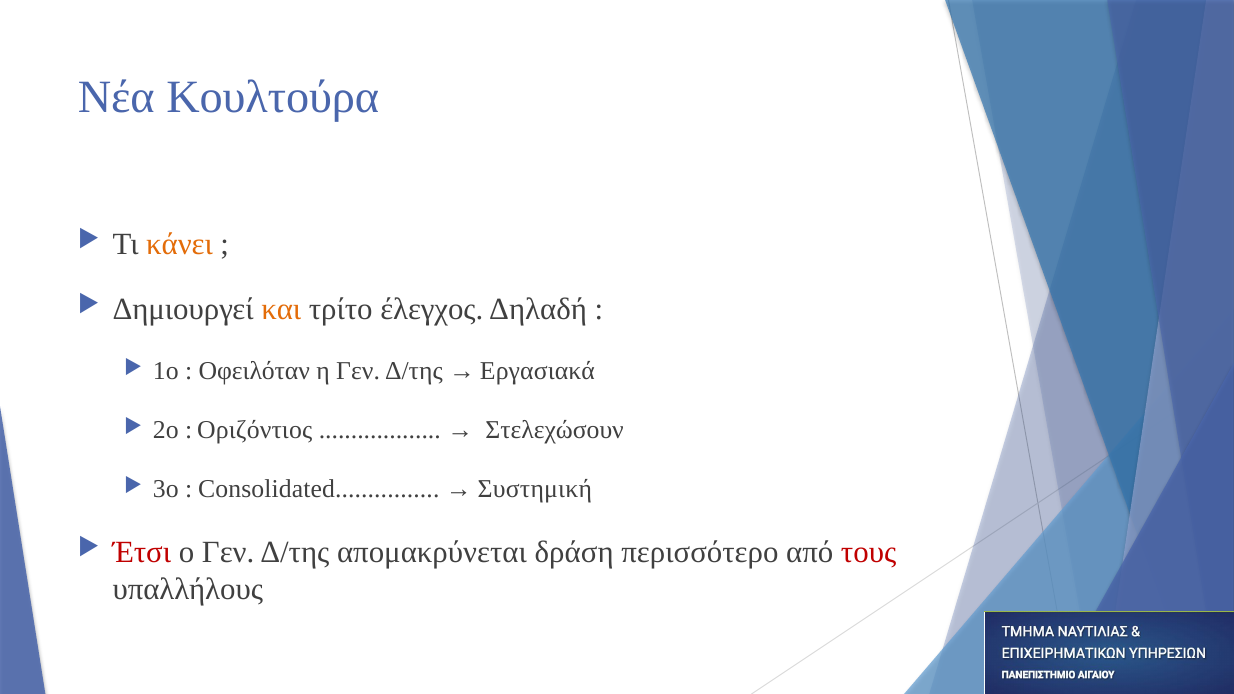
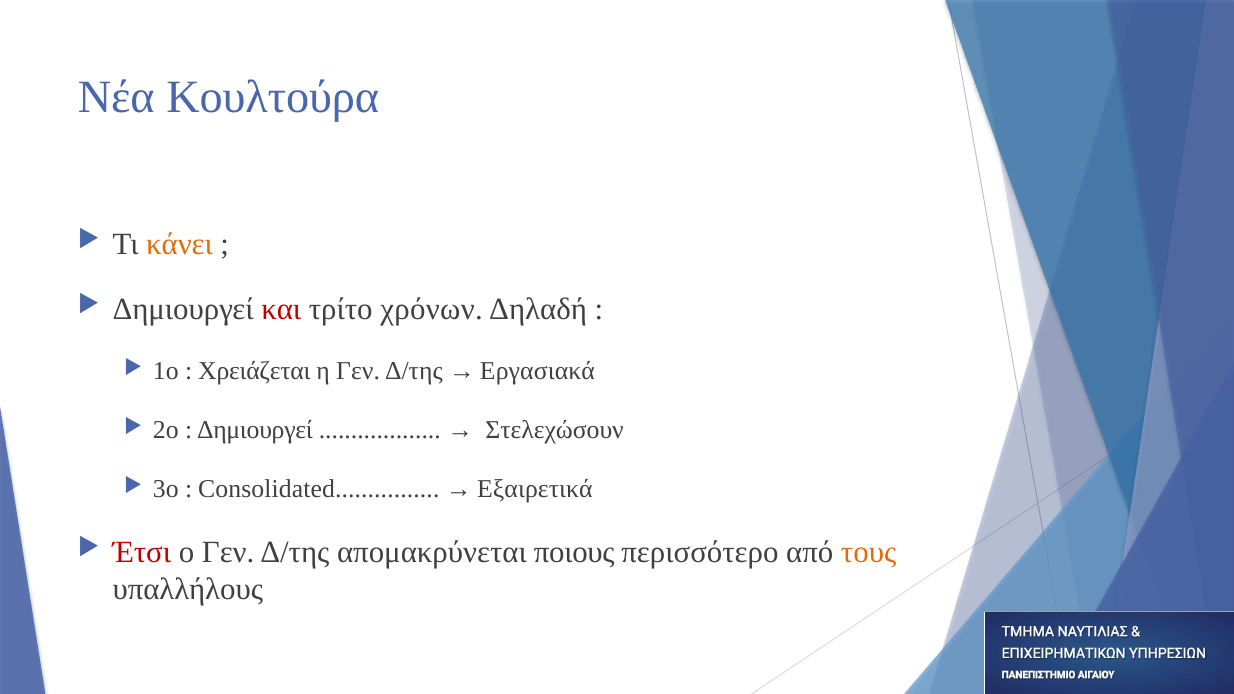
και colour: orange -> red (281, 309)
έλεγχος: έλεγχος -> χρόνων (432, 309)
Οφειλόταν: Οφειλόταν -> Χρειάζεται (254, 371)
Οριζόντιος: Οριζόντιος -> Δημιουργεί (255, 430)
Συστημική: Συστημική -> Εξαιρετικά (535, 490)
δράση: δράση -> ποιους (574, 552)
τους colour: red -> orange (869, 552)
